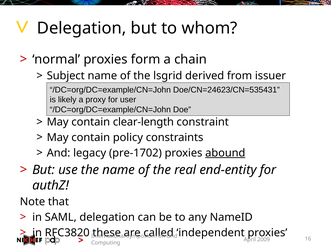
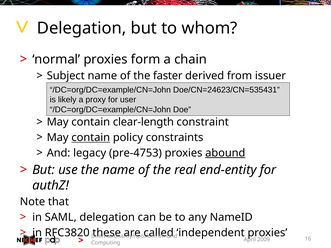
lsgrid: lsgrid -> faster (168, 76)
contain underline: none -> present (91, 138)
pre-1702: pre-1702 -> pre-4753 (135, 153)
